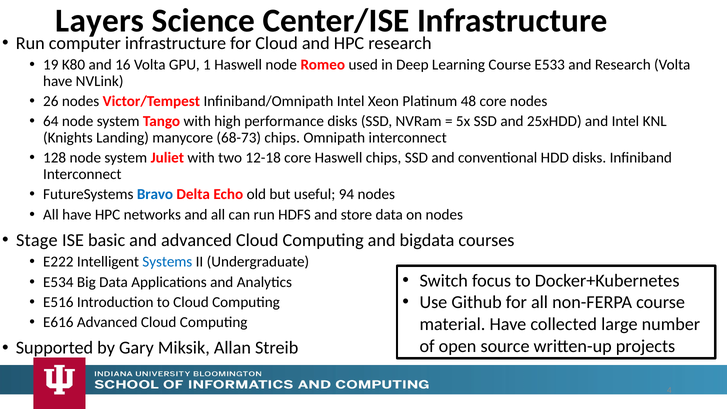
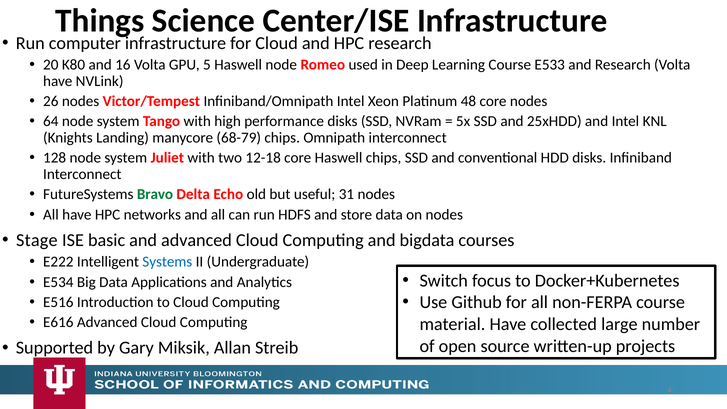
Layers: Layers -> Things (100, 21)
19: 19 -> 20 (51, 65)
1: 1 -> 5 (207, 65)
68-73: 68-73 -> 68-79 (239, 138)
Bravo colour: blue -> green (155, 194)
94: 94 -> 31 (346, 194)
